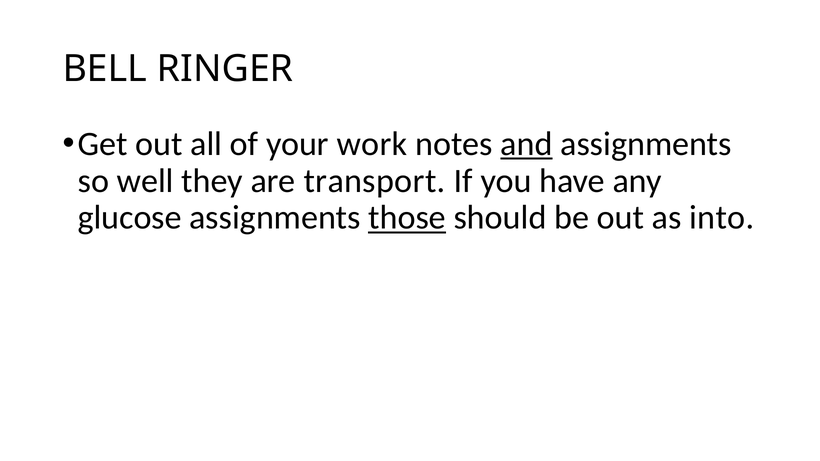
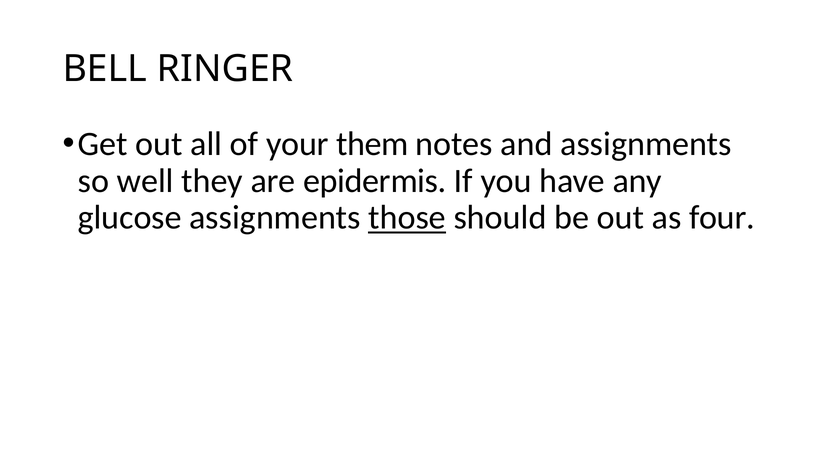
work: work -> them (372, 144)
and underline: present -> none (526, 144)
transport: transport -> epidermis (375, 181)
into: into -> four (722, 218)
